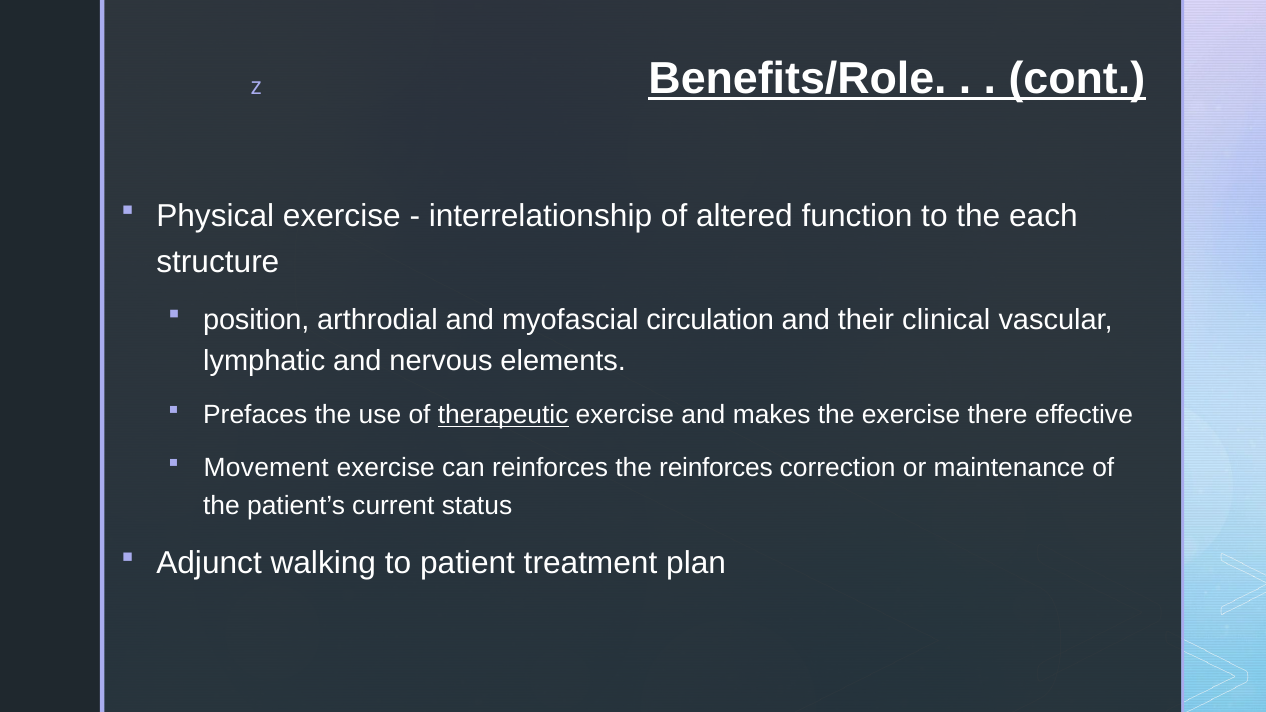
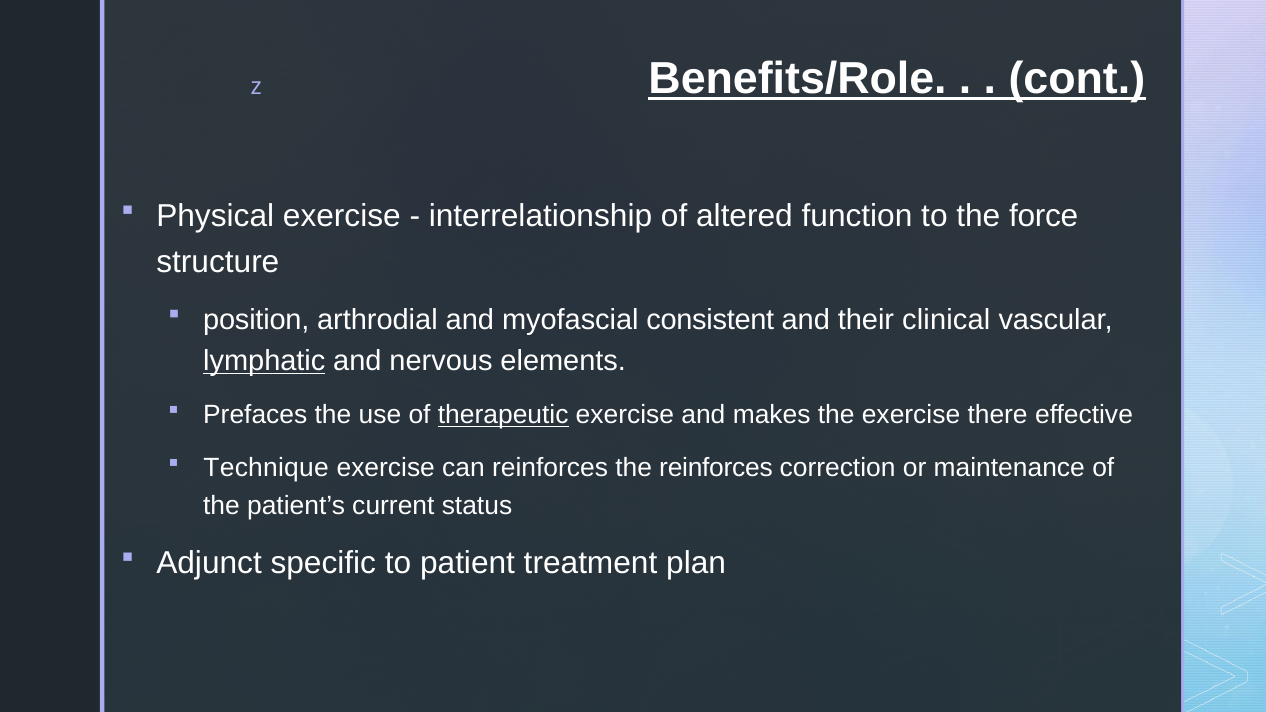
each: each -> force (1044, 216)
circulation: circulation -> consistent (710, 319)
lymphatic underline: none -> present (264, 361)
Movement: Movement -> Technique (266, 468)
walking: walking -> specific (323, 563)
